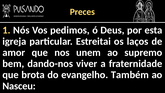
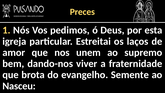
Também: Também -> Semente (130, 75)
